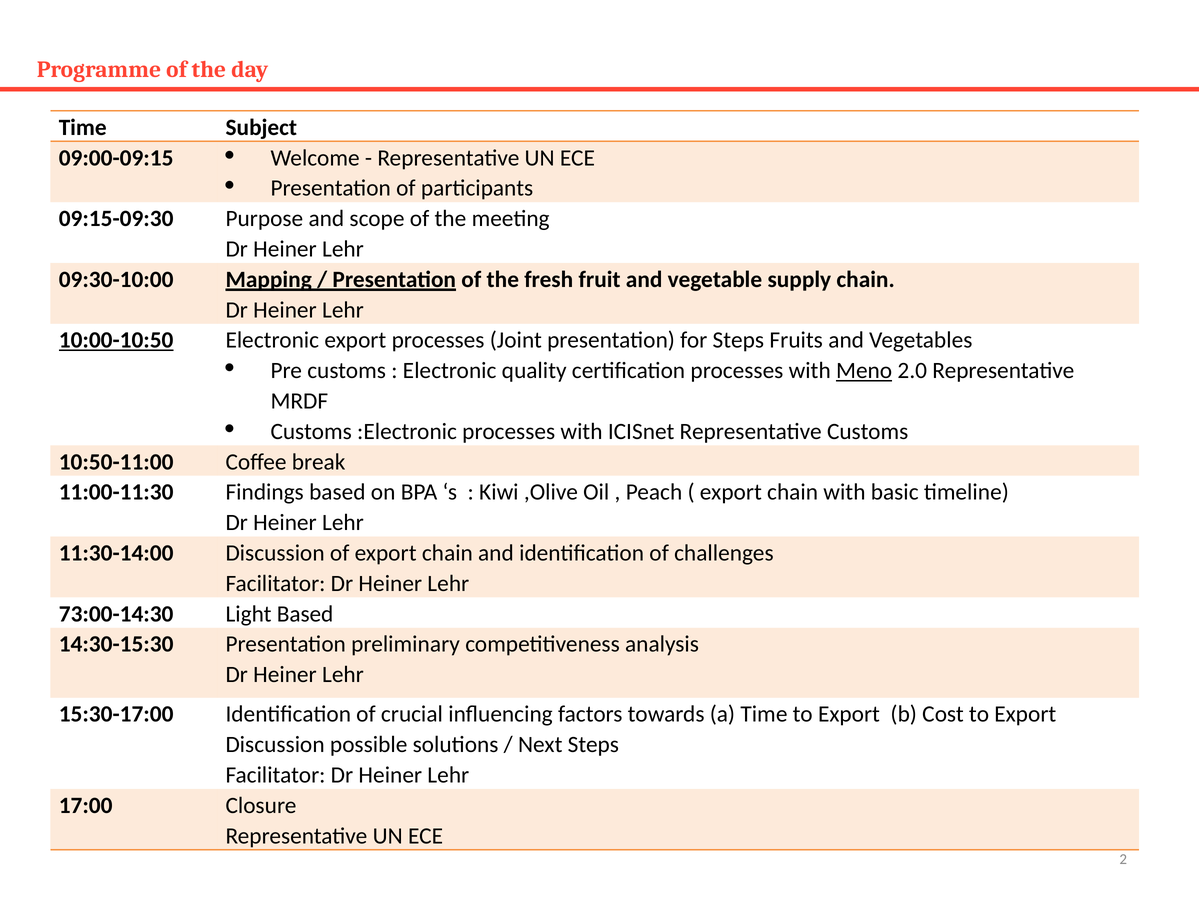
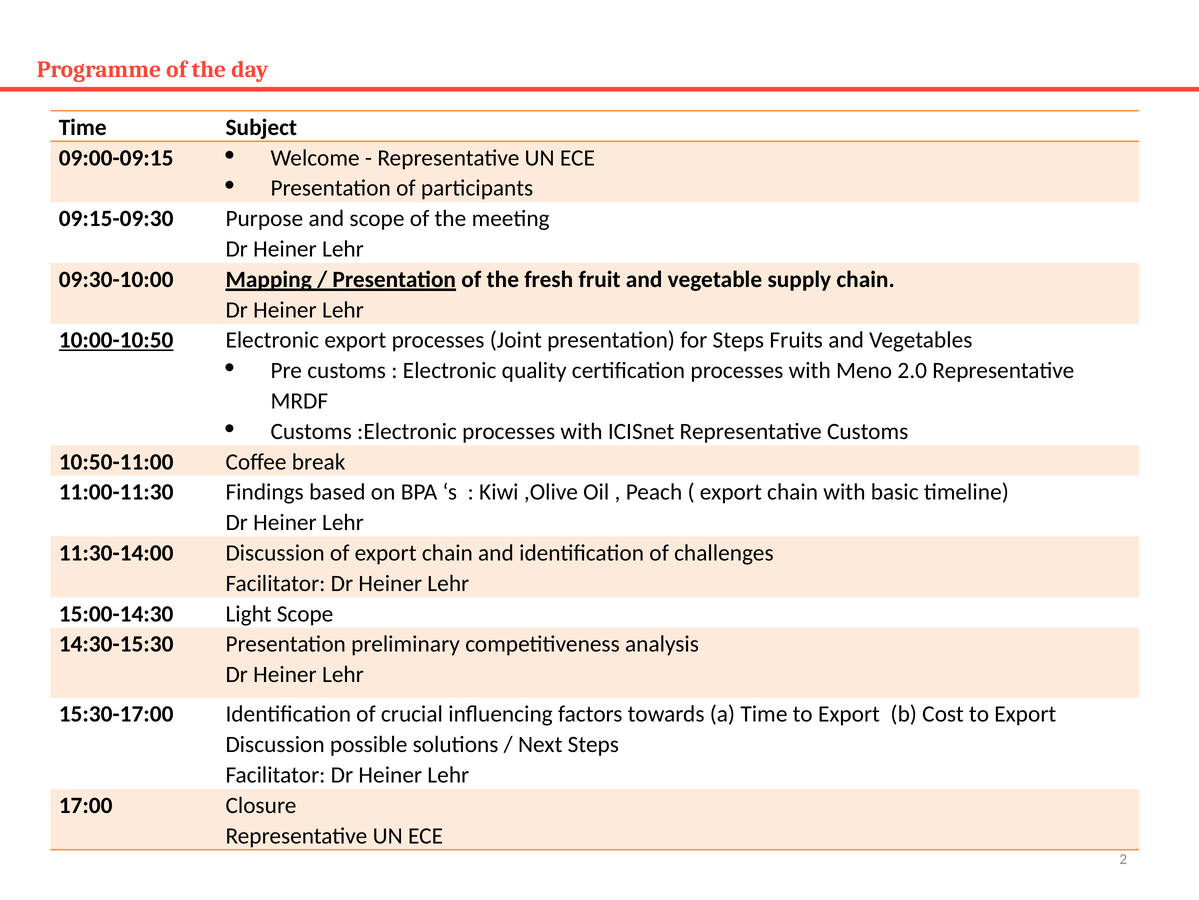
Meno underline: present -> none (864, 370)
73:00-14:30: 73:00-14:30 -> 15:00-14:30 (116, 613)
Light Based: Based -> Scope (305, 613)
